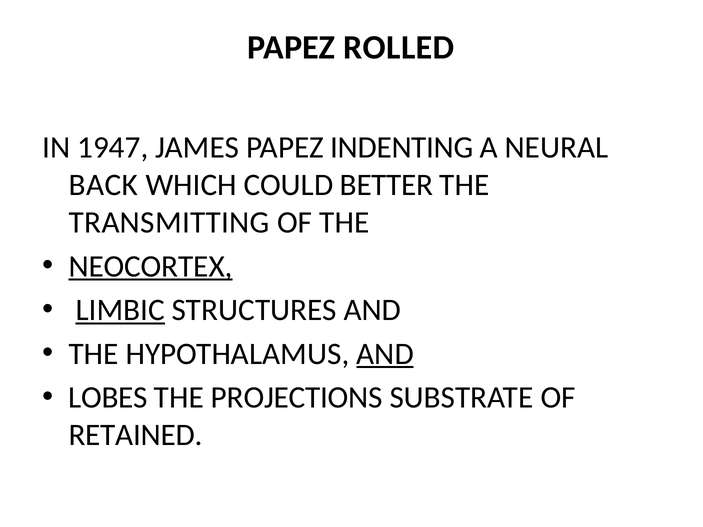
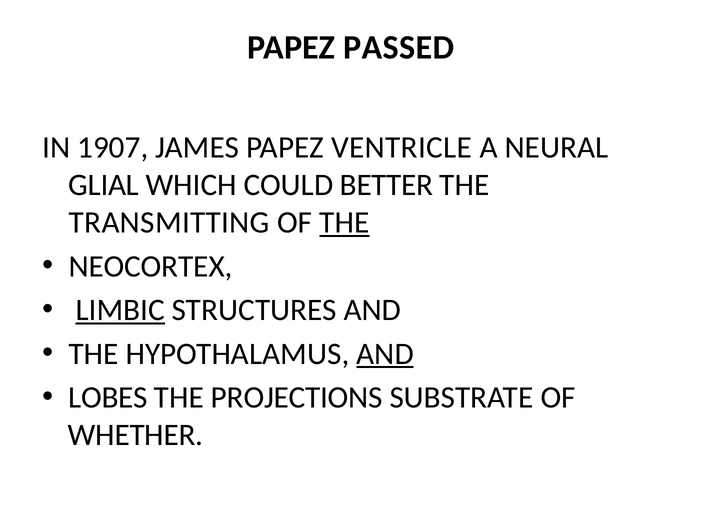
ROLLED: ROLLED -> PASSED (399, 48)
1947: 1947 -> 1907 (113, 148)
INDENTING: INDENTING -> VENTRICLE (402, 148)
BACK: BACK -> GLIAL (104, 185)
THE underline: none -> present (344, 223)
NEOCORTEX underline: present -> none (151, 266)
RETAINED: RETAINED -> WHETHER (136, 435)
